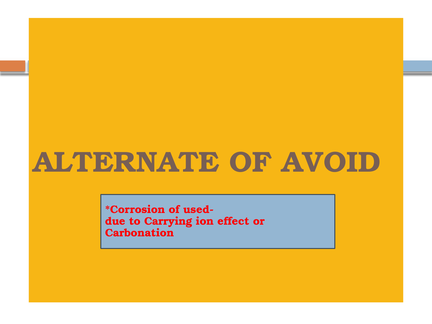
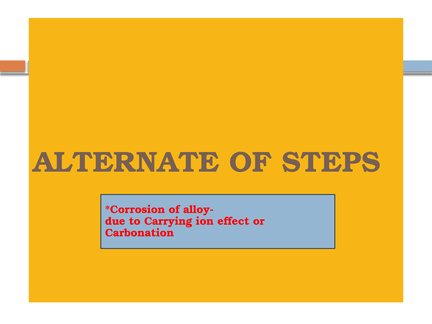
AVOID: AVOID -> STEPS (331, 162)
used-: used- -> alloy- (198, 210)
